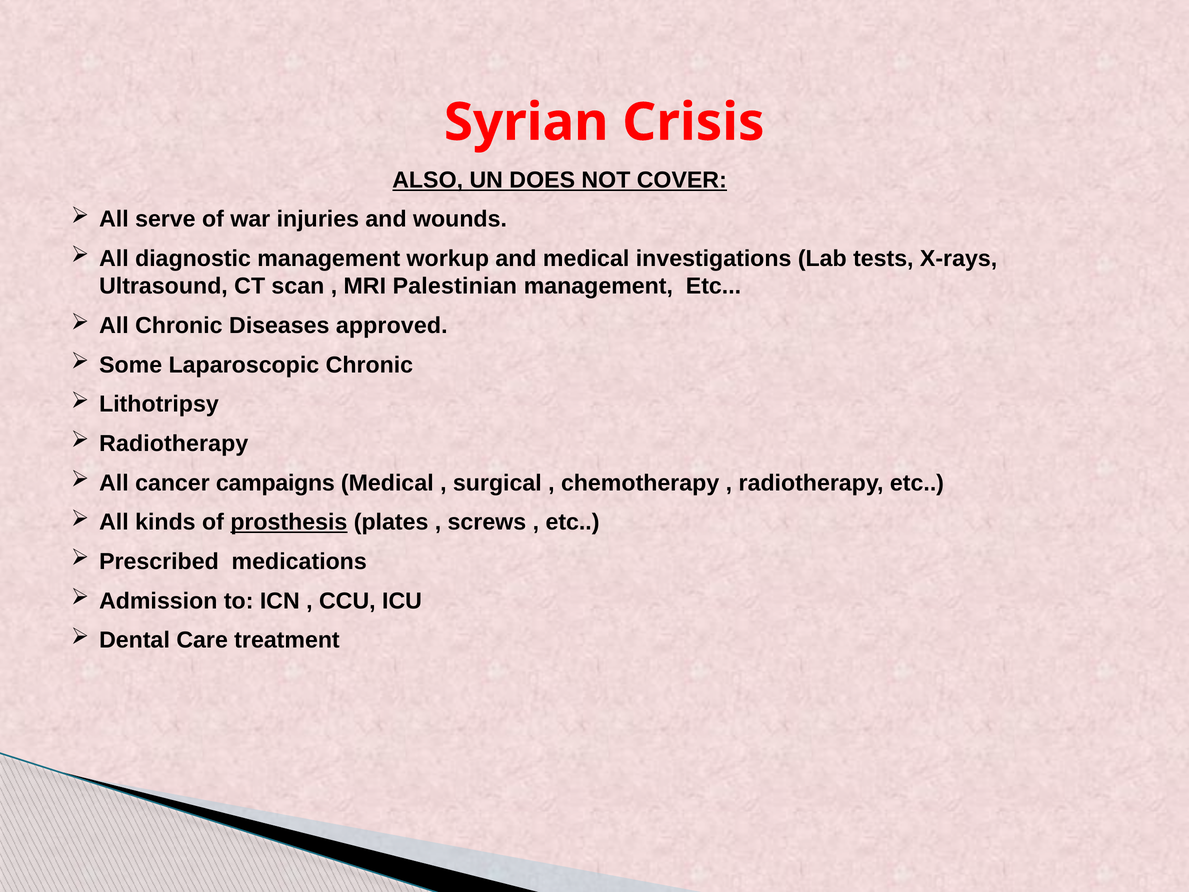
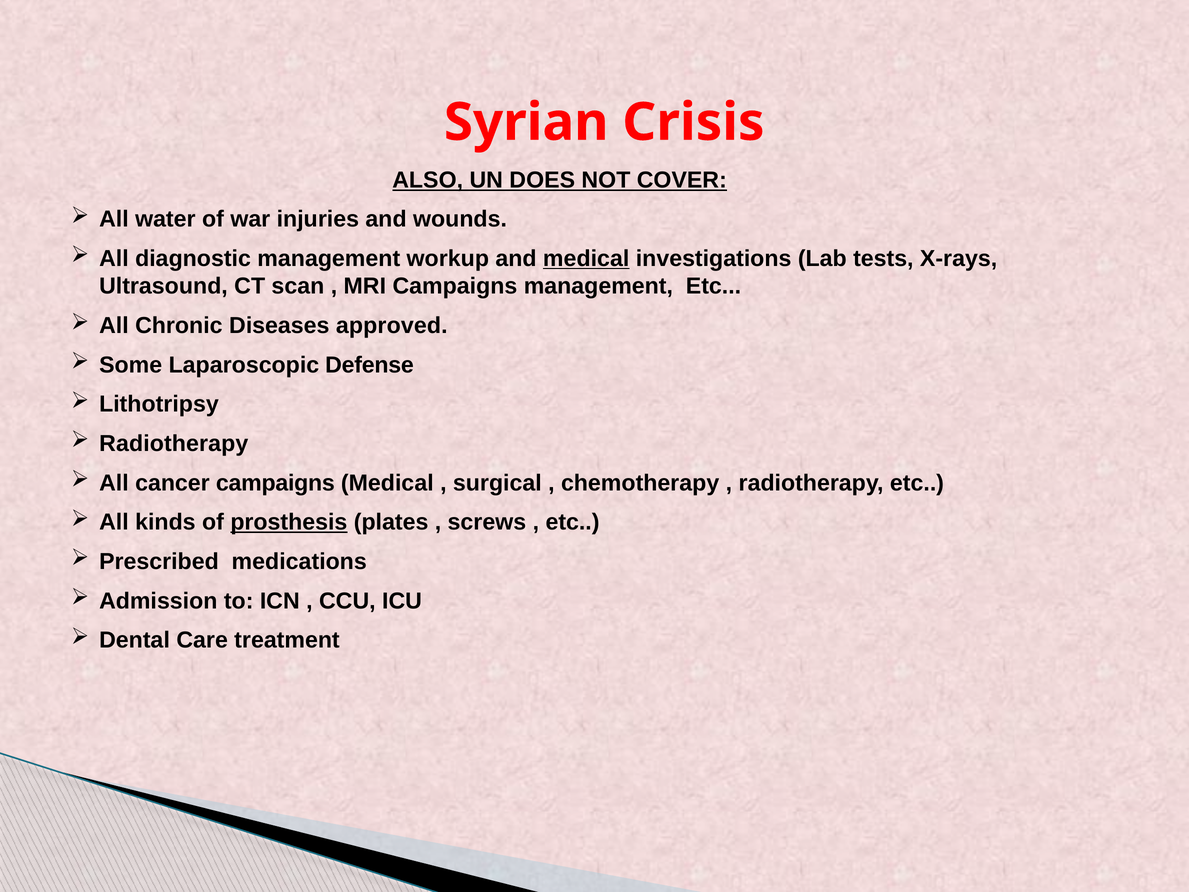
serve: serve -> water (165, 219)
medical underline: none -> present (586, 258)
MRI Palestinian: Palestinian -> Campaigns (455, 286)
Laparoscopic Chronic: Chronic -> Defense (370, 365)
